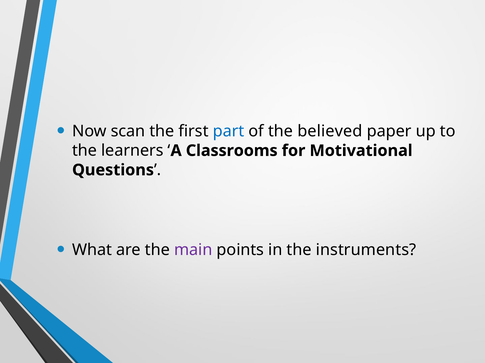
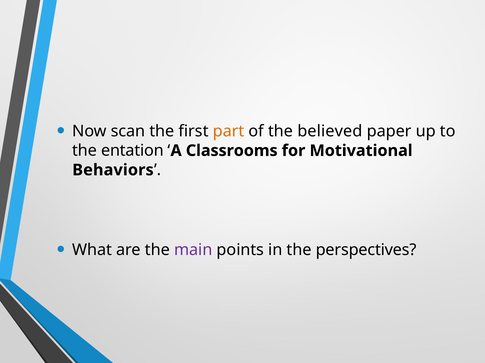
part colour: blue -> orange (229, 132)
learners: learners -> entation (132, 151)
Questions: Questions -> Behaviors (113, 170)
instruments: instruments -> perspectives (366, 250)
